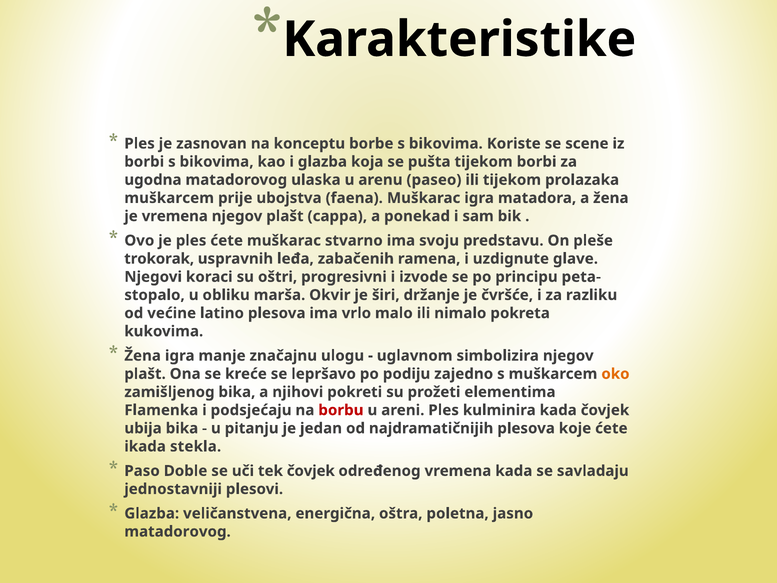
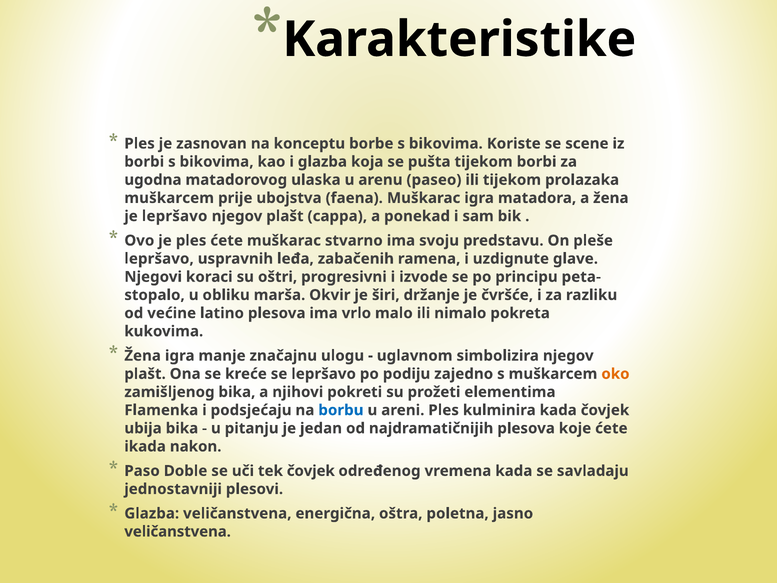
je vremena: vremena -> lepršavo (175, 216)
trokorak: trokorak -> lepršavo (159, 259)
borbu colour: red -> blue (341, 410)
stekla: stekla -> nakon (196, 446)
matadorovog: matadorovog -> veličanstvena (178, 531)
